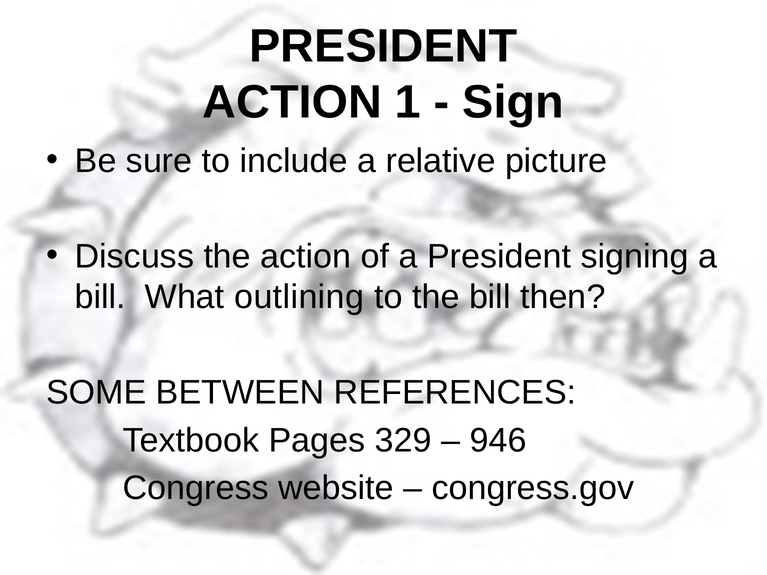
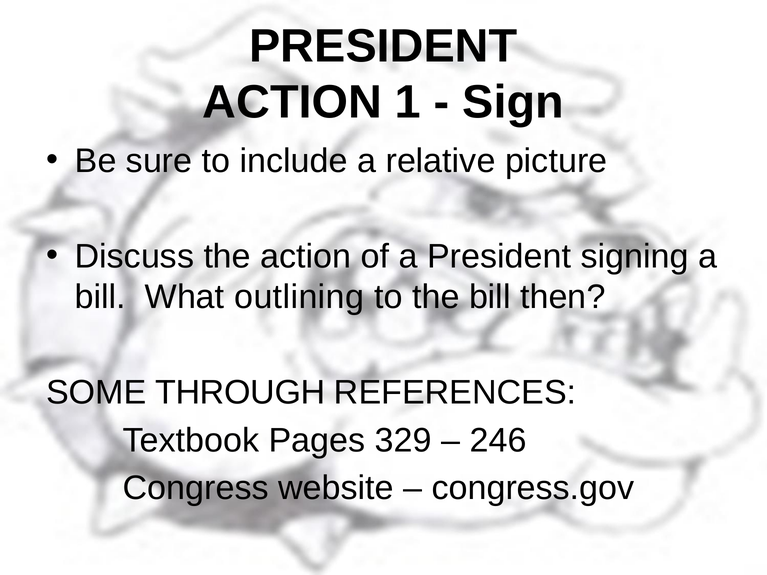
BETWEEN: BETWEEN -> THROUGH (240, 393)
946: 946 -> 246 (498, 441)
